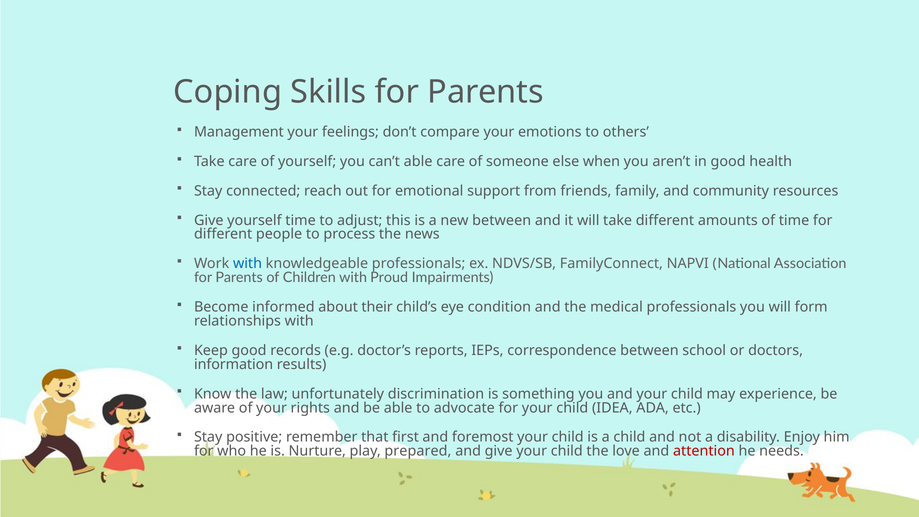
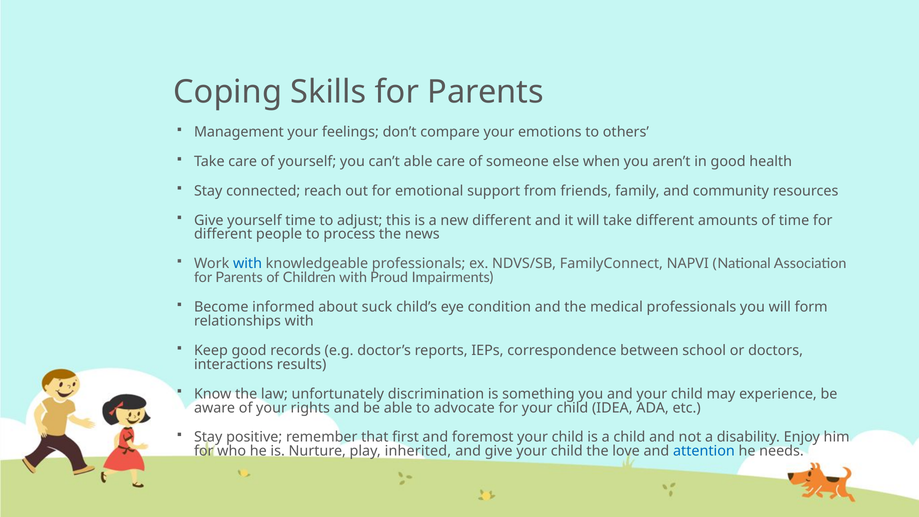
new between: between -> different (502, 220)
their: their -> suck (377, 307)
information: information -> interactions (234, 364)
prepared: prepared -> inherited (418, 451)
attention colour: red -> blue (704, 451)
